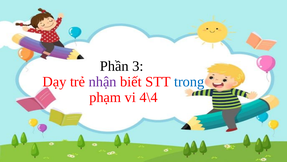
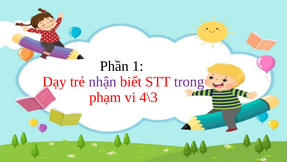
3: 3 -> 1 (138, 66)
trong colour: blue -> purple (189, 82)
4\4: 4\4 -> 4\3 (149, 97)
